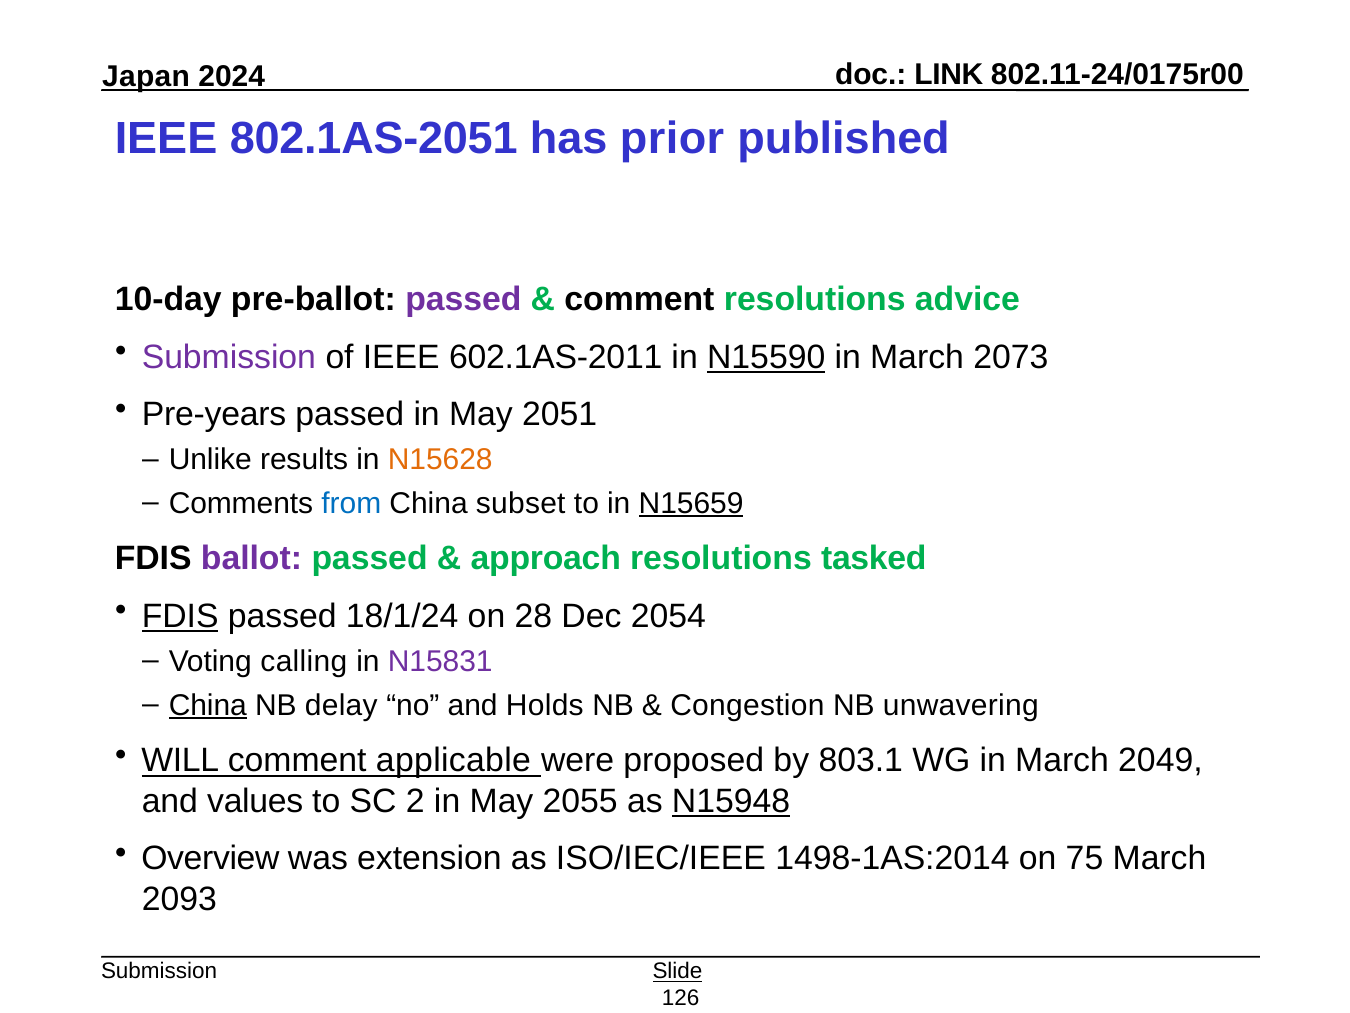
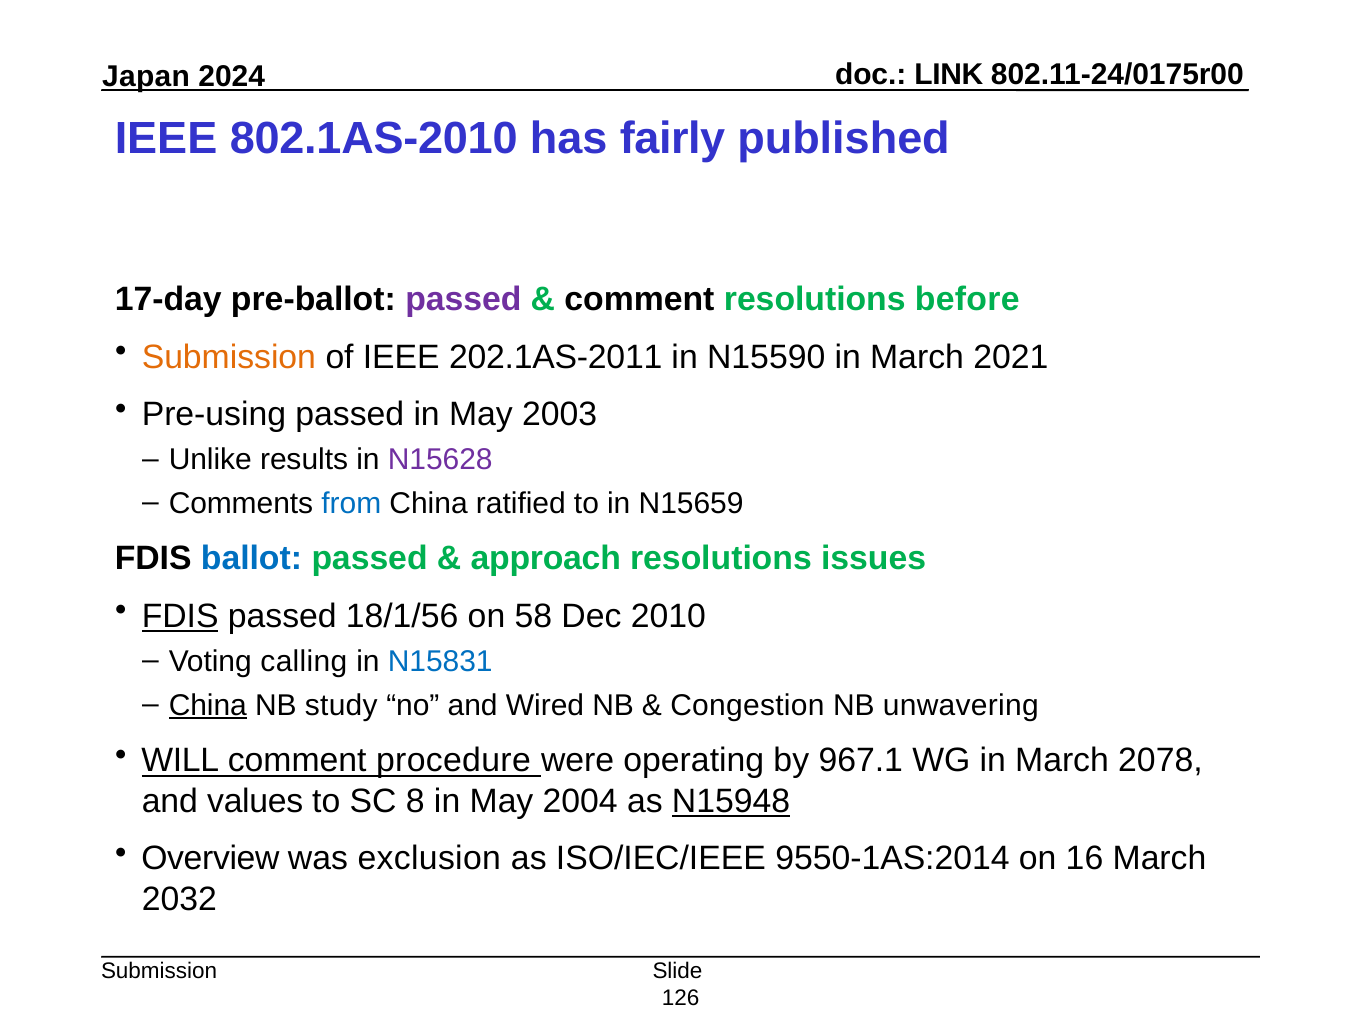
802.1AS-2051: 802.1AS-2051 -> 802.1AS-2010 (374, 138)
prior: prior -> fairly (673, 138)
10-day: 10-day -> 17-day (168, 299)
advice: advice -> before (967, 299)
Submission colour: purple -> orange (229, 357)
602.1AS-2011: 602.1AS-2011 -> 202.1AS-2011 (556, 357)
N15590 underline: present -> none (766, 357)
2073: 2073 -> 2021 (1011, 357)
Pre-years: Pre-years -> Pre-using (214, 414)
2051: 2051 -> 2003 (560, 414)
N15628 colour: orange -> purple (440, 460)
subset: subset -> ratified (521, 503)
N15659 underline: present -> none (691, 503)
ballot colour: purple -> blue (251, 559)
tasked: tasked -> issues (874, 559)
18/1/24: 18/1/24 -> 18/1/56 (402, 616)
28: 28 -> 58 (533, 616)
2054: 2054 -> 2010 (668, 616)
N15831 colour: purple -> blue (440, 661)
delay: delay -> study (341, 705)
Holds: Holds -> Wired (545, 705)
applicable: applicable -> procedure (453, 760)
proposed: proposed -> operating (694, 760)
803.1: 803.1 -> 967.1 (861, 760)
2049: 2049 -> 2078 (1160, 760)
2: 2 -> 8 (415, 801)
2055: 2055 -> 2004 (580, 801)
extension: extension -> exclusion (429, 858)
1498-1AS:2014: 1498-1AS:2014 -> 9550-1AS:2014 (892, 858)
75: 75 -> 16 (1085, 858)
2093: 2093 -> 2032 (179, 899)
Slide underline: present -> none (677, 971)
